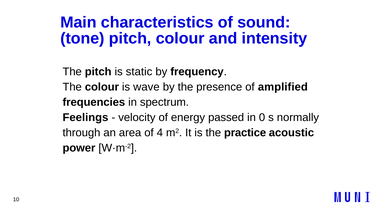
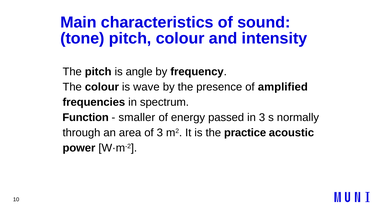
static: static -> angle (139, 72)
Feelings: Feelings -> Function (86, 118)
velocity: velocity -> smaller (137, 118)
in 0: 0 -> 3 (262, 118)
of 4: 4 -> 3 (160, 133)
